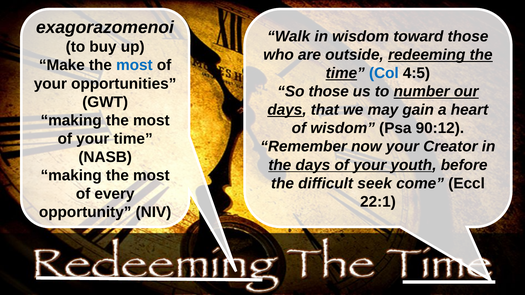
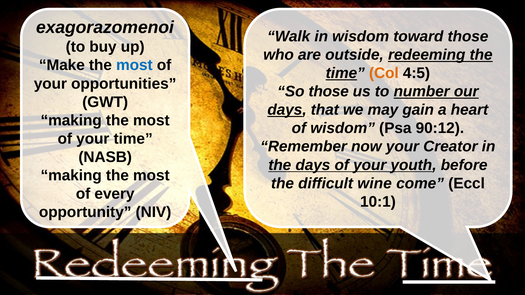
Col colour: blue -> orange (384, 73)
seek: seek -> wine (375, 184)
22:1: 22:1 -> 10:1 (378, 202)
